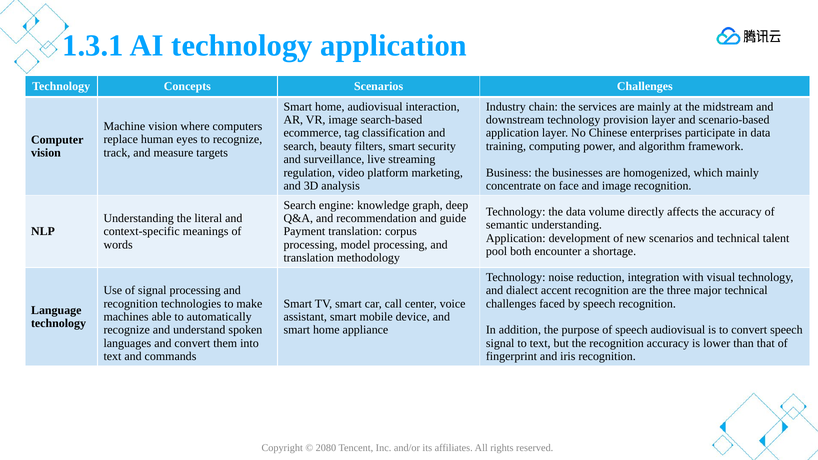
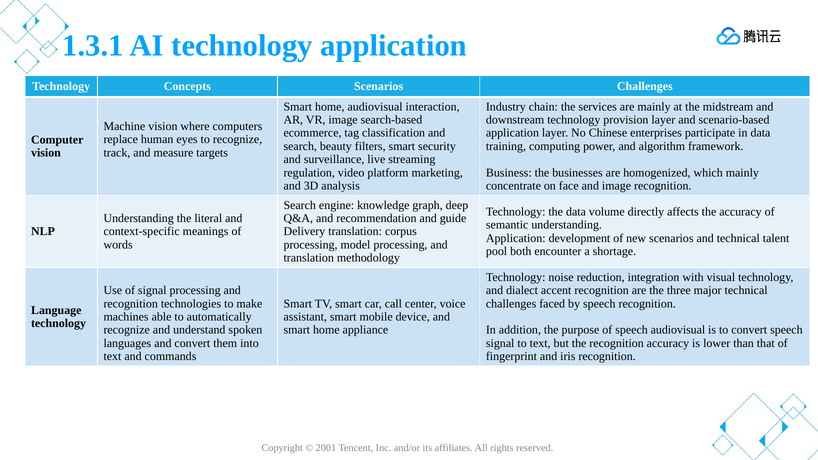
Payment: Payment -> Delivery (304, 232)
2080: 2080 -> 2001 (326, 448)
